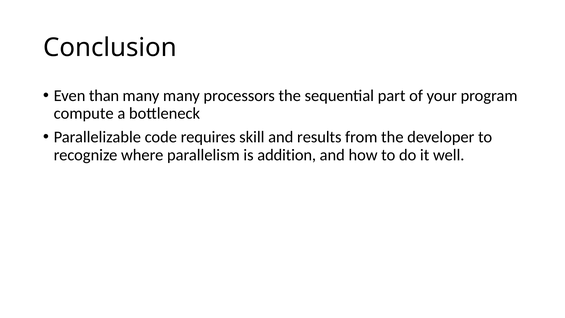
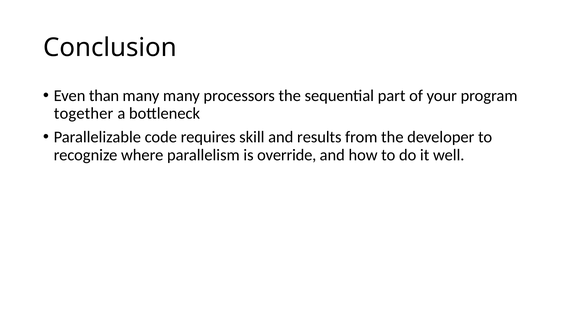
compute: compute -> together (84, 113)
addition: addition -> override (287, 155)
